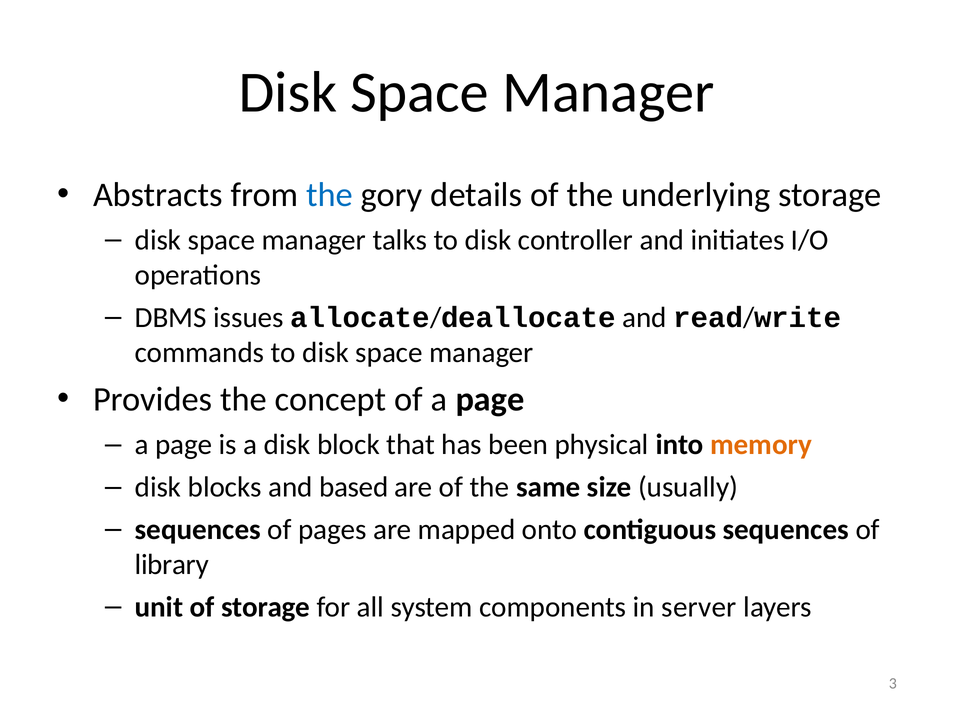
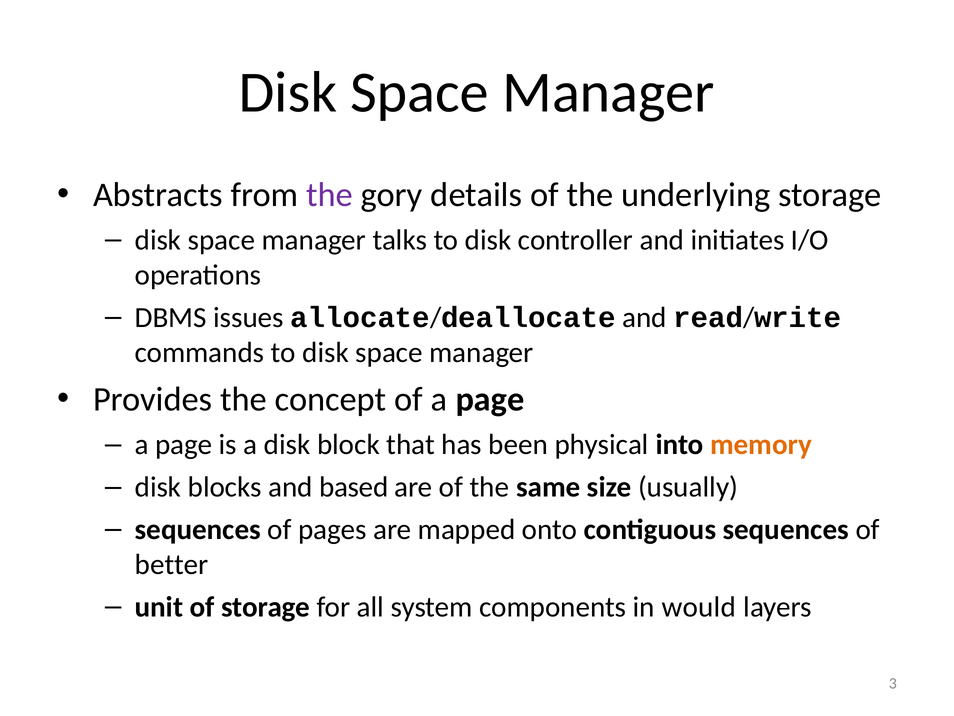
the colour: blue -> purple (330, 195)
library: library -> better (172, 564)
server: server -> would (699, 607)
